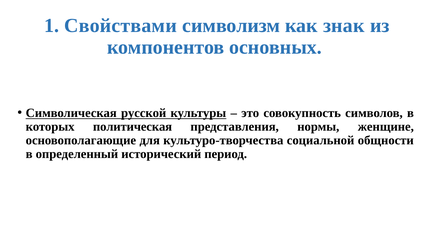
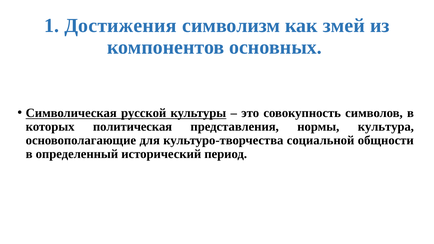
Свойствами: Свойствами -> Достижения (121, 26)
знак: знак -> змей (344, 26)
женщине: женщине -> культура (386, 127)
